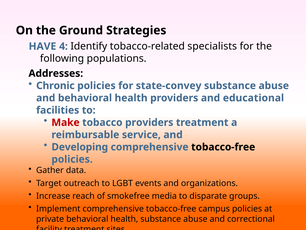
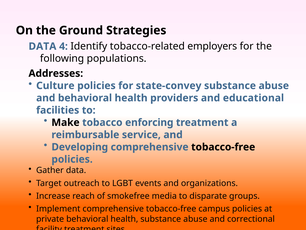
HAVE: HAVE -> DATA (42, 46)
specialists: specialists -> employers (212, 46)
Chronic: Chronic -> Culture (55, 86)
Make colour: red -> black (66, 122)
tobacco providers: providers -> enforcing (149, 122)
